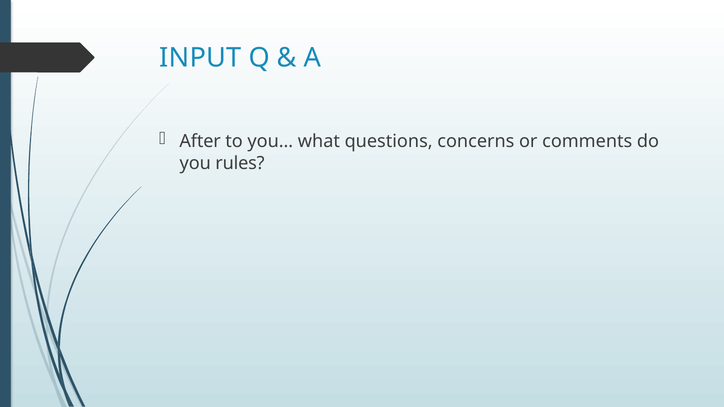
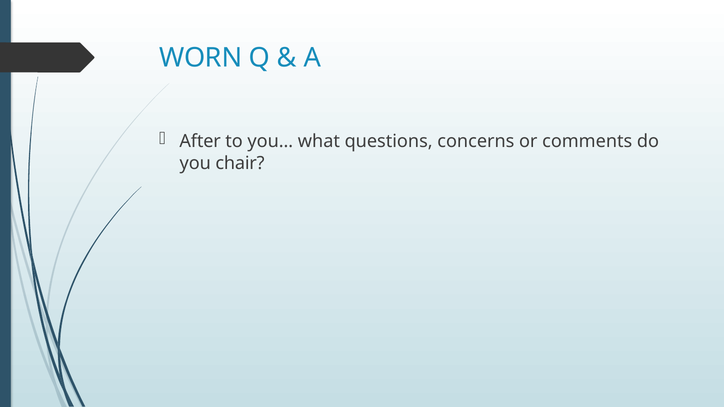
INPUT: INPUT -> WORN (201, 58)
rules: rules -> chair (240, 163)
